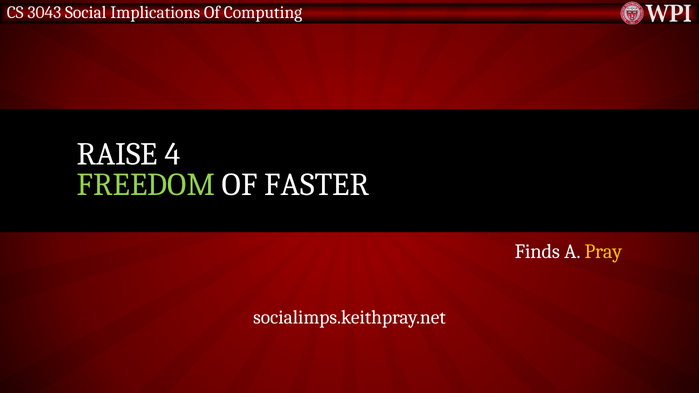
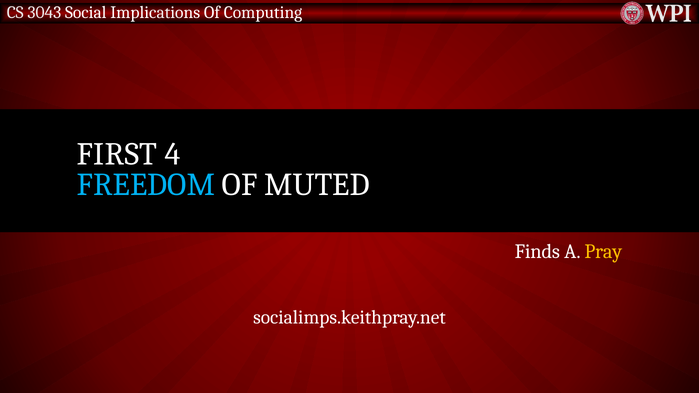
RAISE: RAISE -> FIRST (117, 154)
FREEDOM colour: light green -> light blue (146, 185)
FASTER: FASTER -> MUTED (317, 185)
